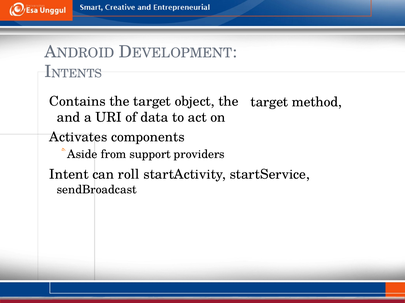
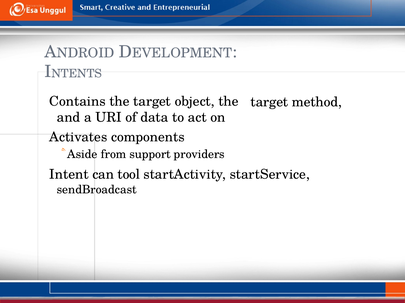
roll: roll -> tool (129, 175)
